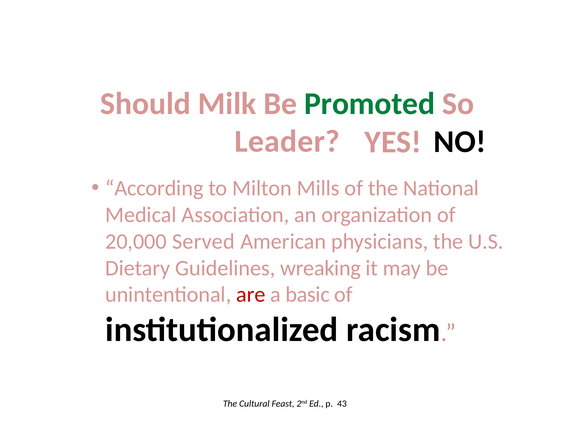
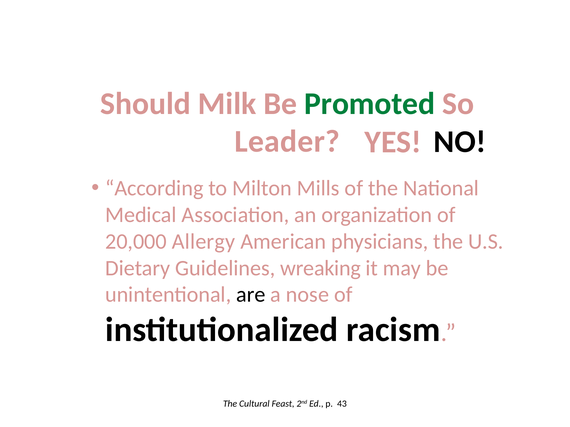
Served: Served -> Allergy (203, 242)
are colour: red -> black (251, 295)
basic: basic -> nose (307, 295)
